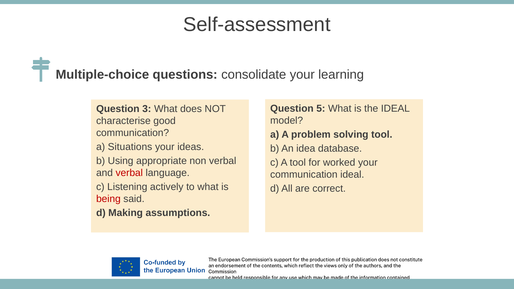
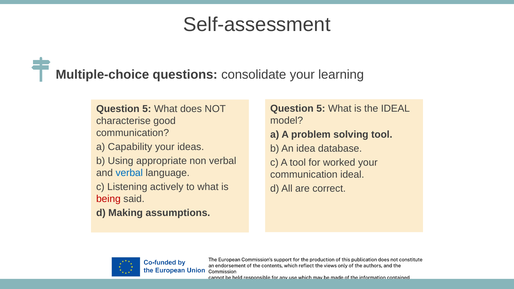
3: 3 -> 5 (147, 109)
Situations: Situations -> Capability (130, 147)
verbal colour: red -> blue (129, 173)
